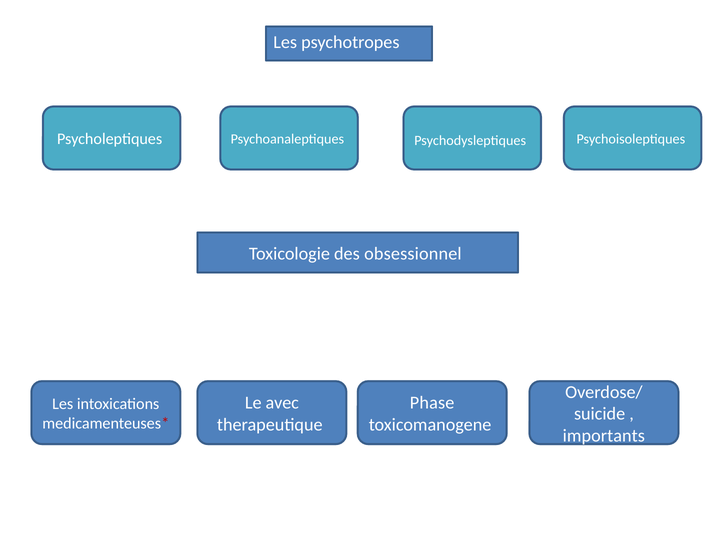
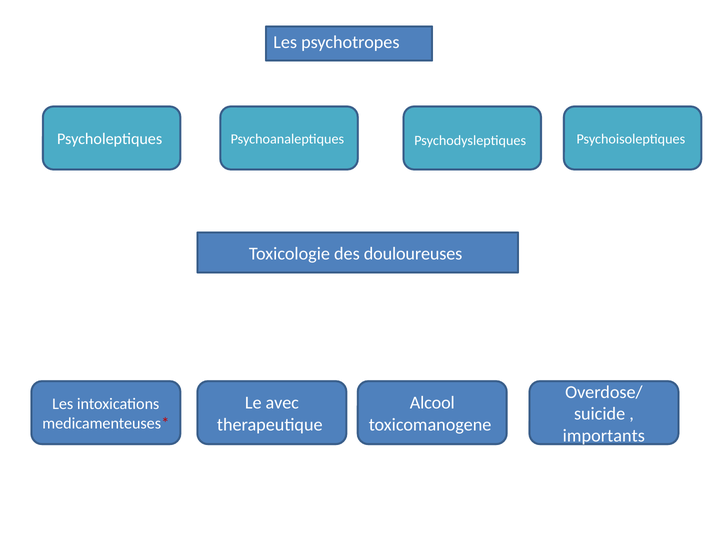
obsessionnel: obsessionnel -> douloureuses (413, 254)
Phase: Phase -> Alcool (432, 403)
